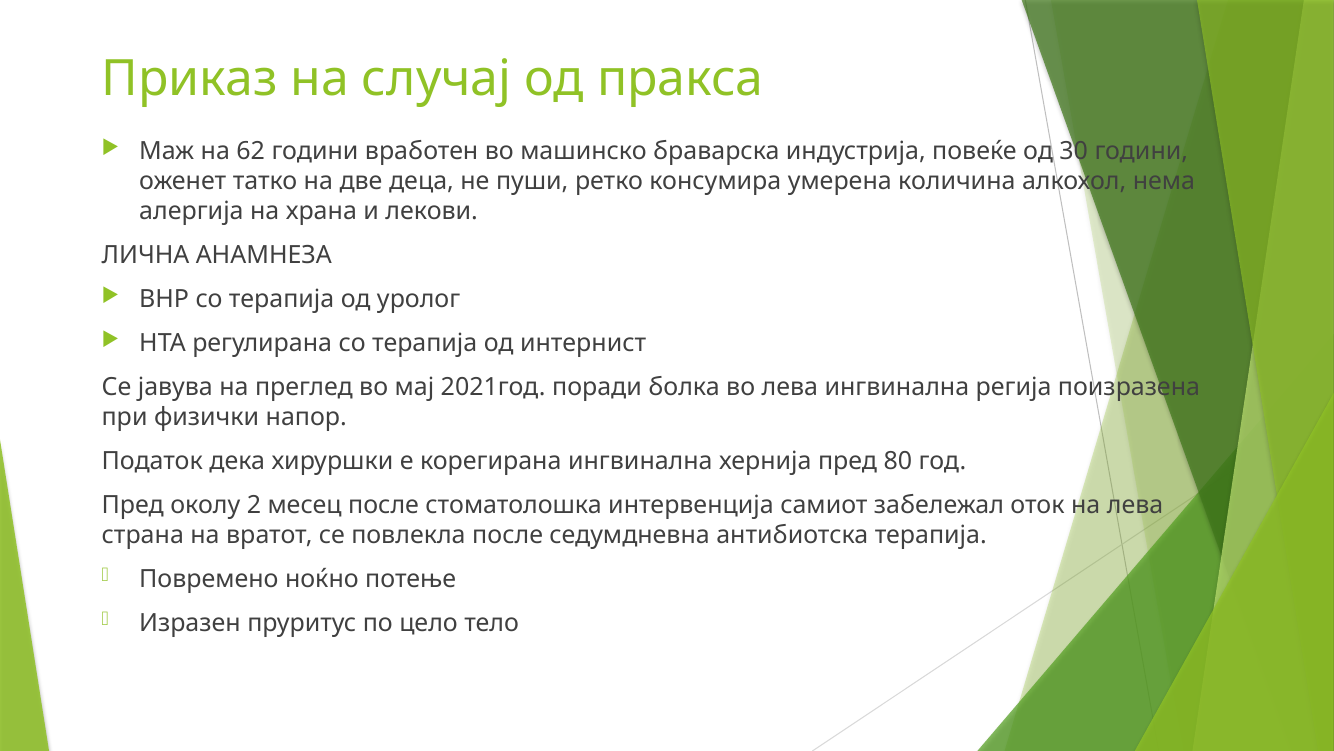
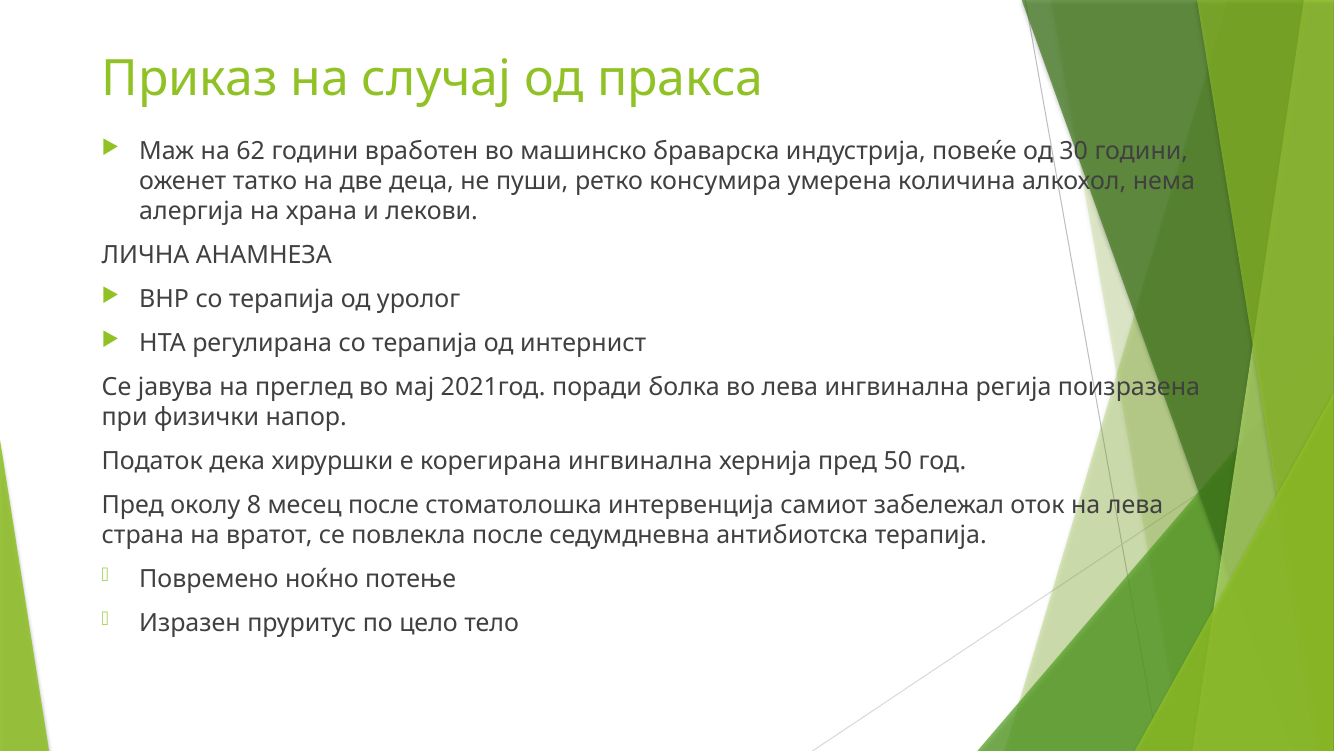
80: 80 -> 50 (898, 461)
2: 2 -> 8 (254, 505)
